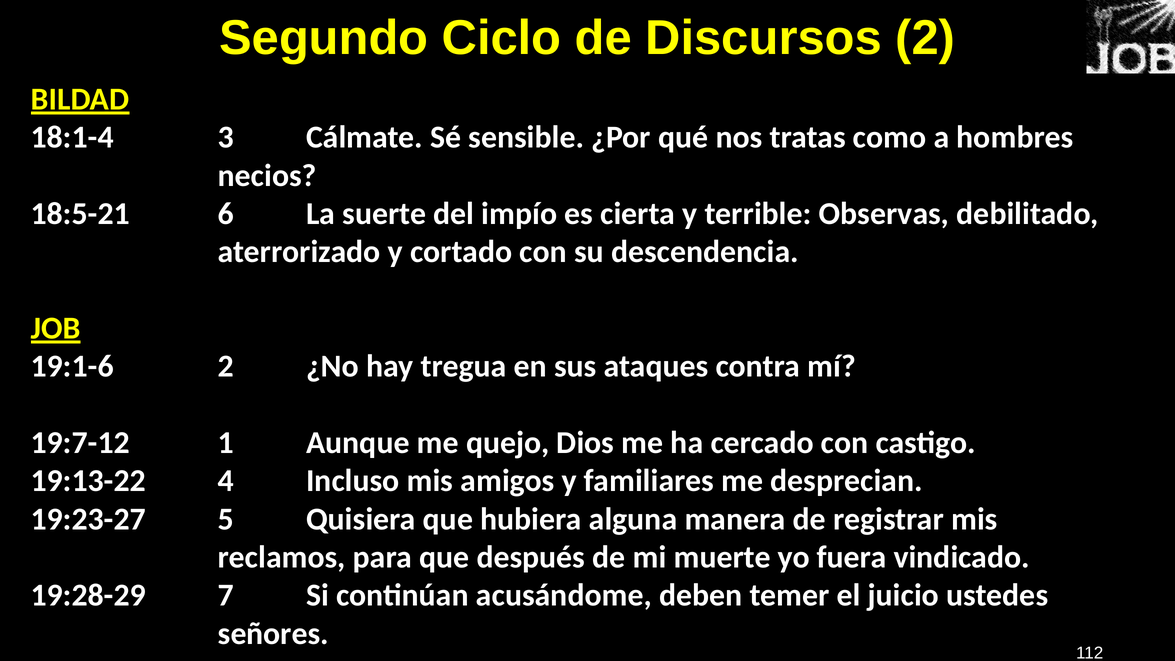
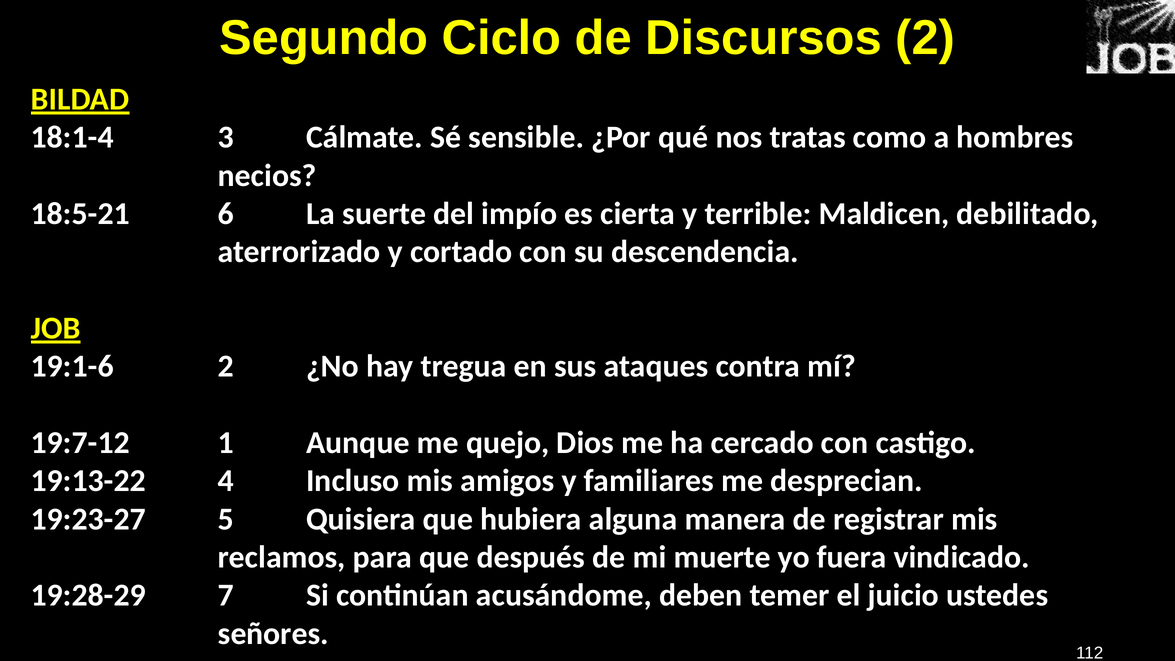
Observas: Observas -> Maldicen (884, 214)
